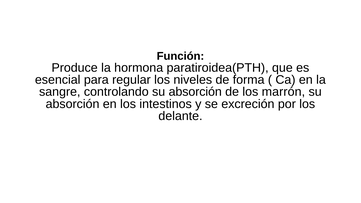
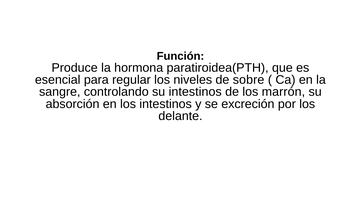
forma: forma -> sobre (249, 80)
controlando su absorción: absorción -> intestinos (195, 92)
